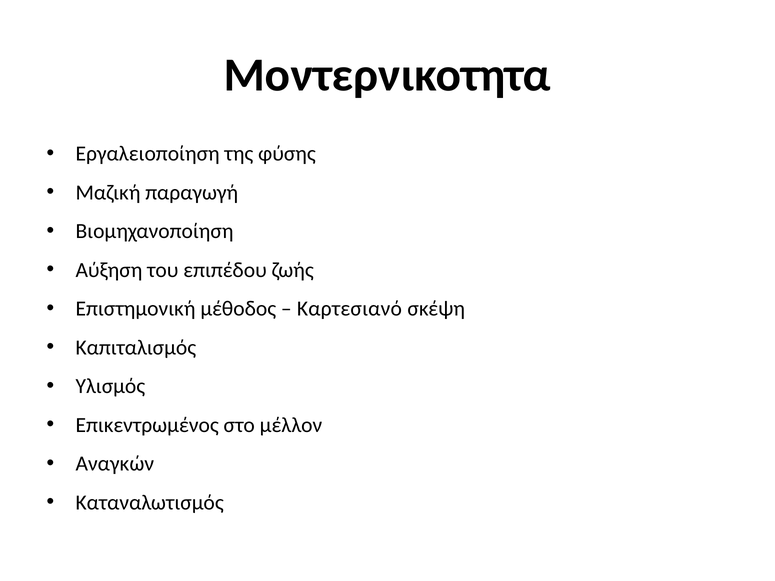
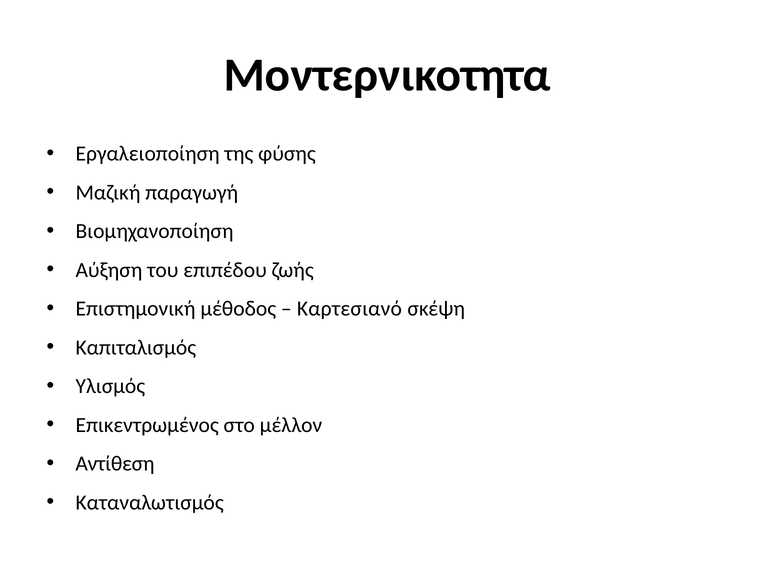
Αναγκών: Αναγκών -> Αντίθεση (115, 464)
